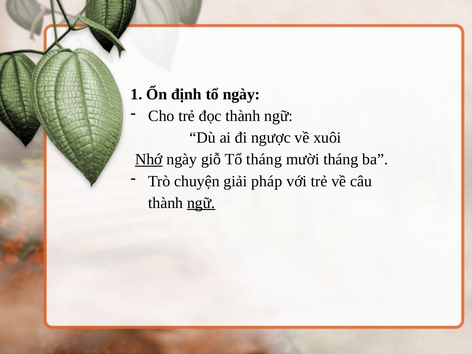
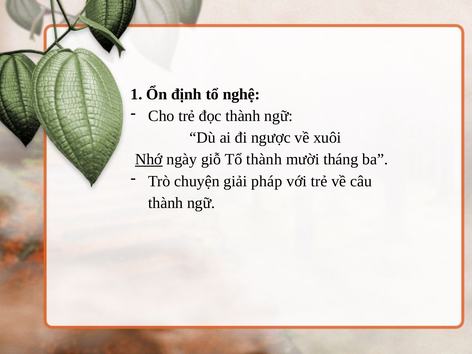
tổ ngày: ngày -> nghệ (241, 94)
Tổ tháng: tháng -> thành (264, 159)
ngữ underline: present -> none (201, 203)
